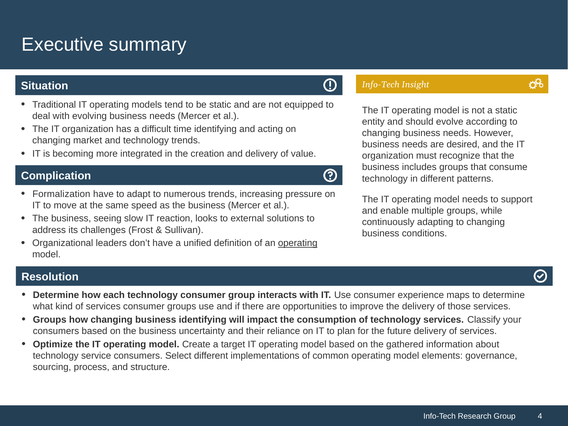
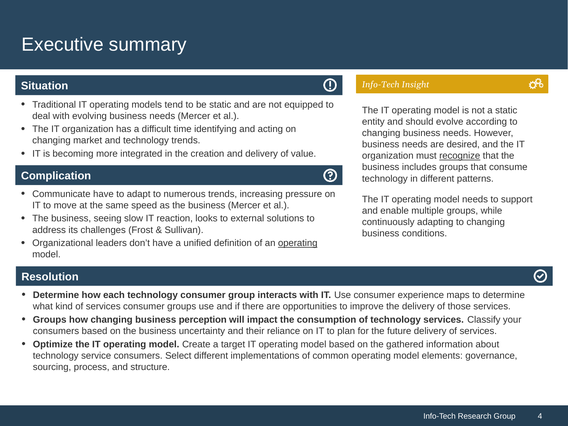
recognize underline: none -> present (460, 156)
Formalization: Formalization -> Communicate (61, 194)
business identifying: identifying -> perception (203, 320)
